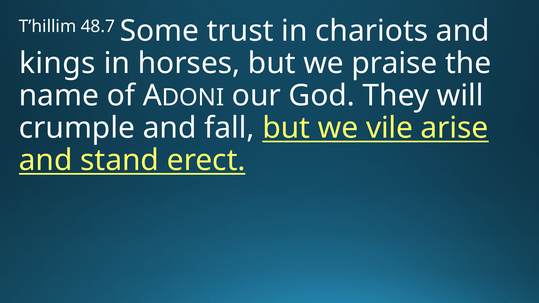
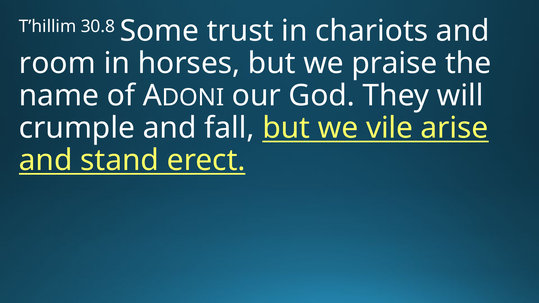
48.7: 48.7 -> 30.8 (98, 26)
kings: kings -> room (57, 63)
